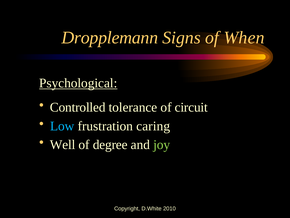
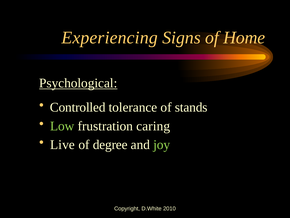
Dropplemann: Dropplemann -> Experiencing (110, 37)
When: When -> Home (244, 37)
circuit: circuit -> stands (191, 107)
Low colour: light blue -> light green (62, 126)
Well: Well -> Live (63, 144)
